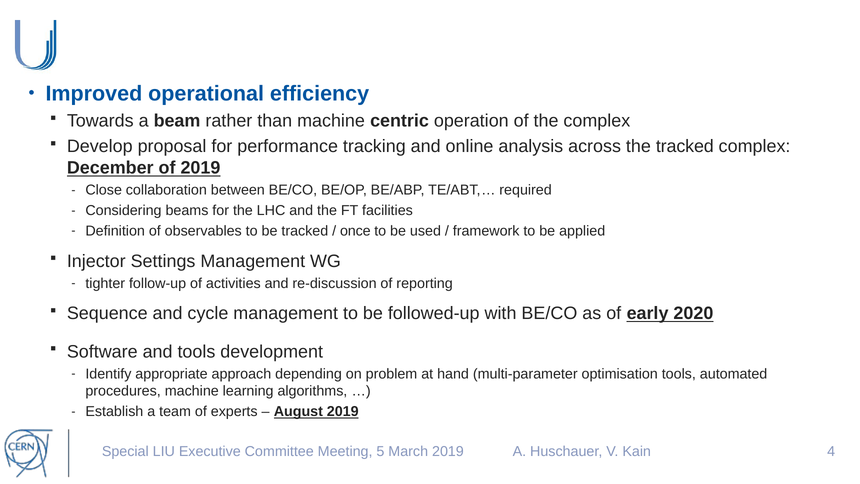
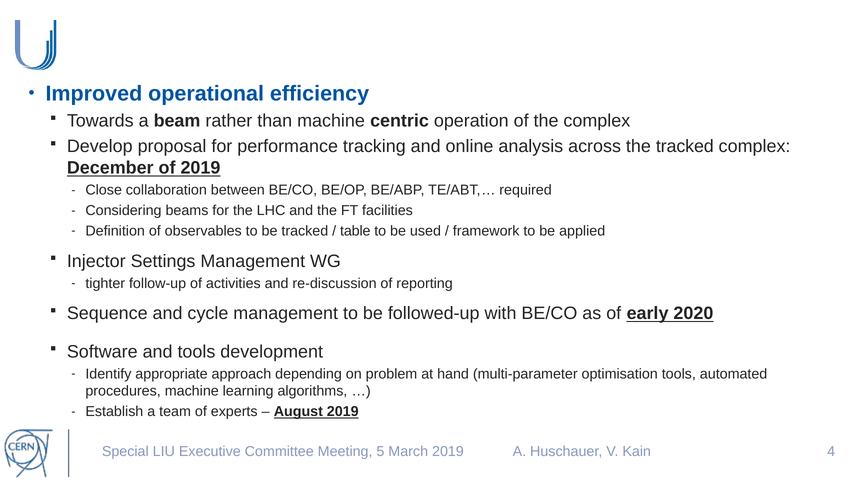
once: once -> table (355, 231)
